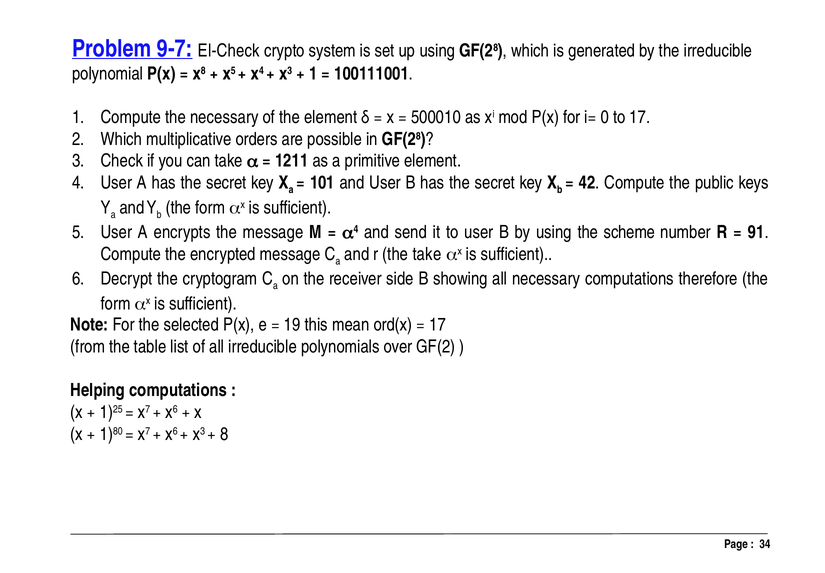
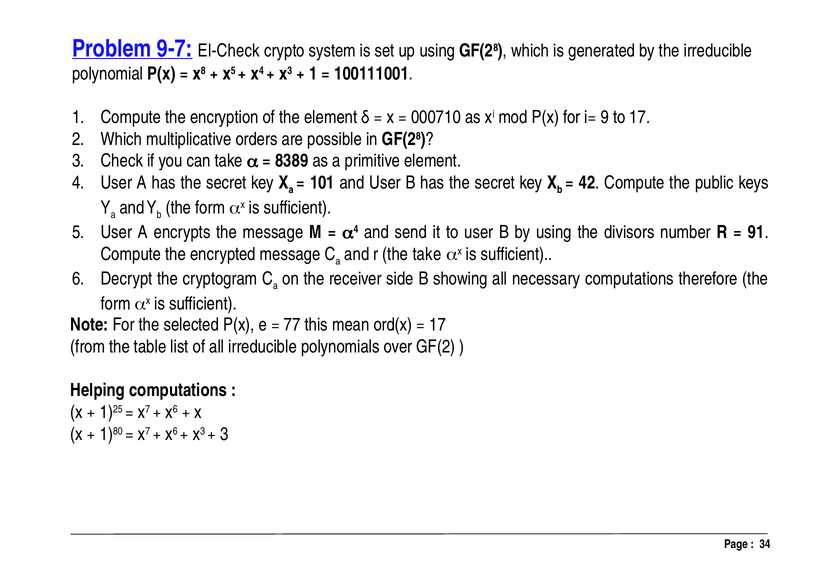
the necessary: necessary -> encryption (224, 117)
500010: 500010 -> 000710 (436, 117)
0: 0 -> 9 (605, 117)
1211: 1211 -> 8389 (292, 161)
scheme: scheme -> divisors (629, 232)
19: 19 -> 77 (292, 325)
8: 8 -> 3 (224, 434)
